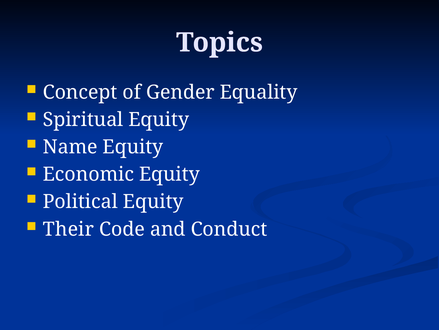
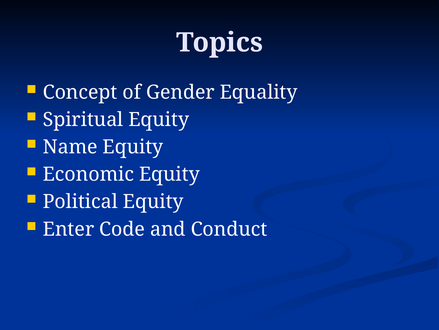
Their: Their -> Enter (69, 229)
